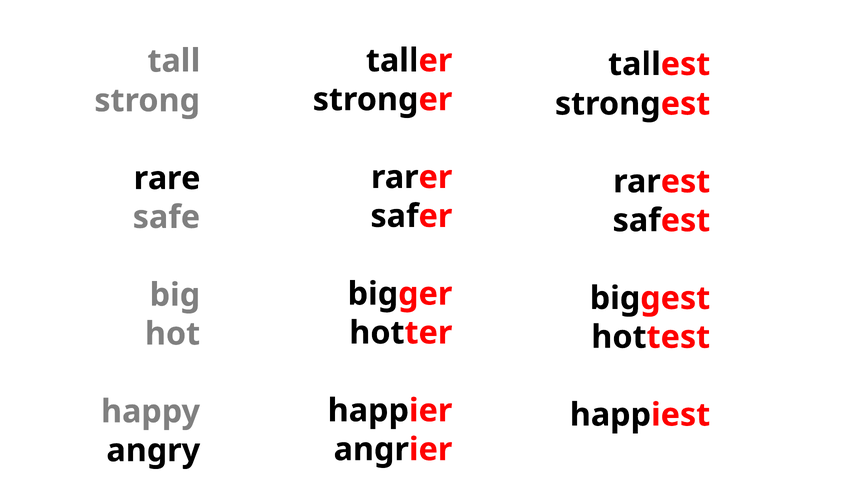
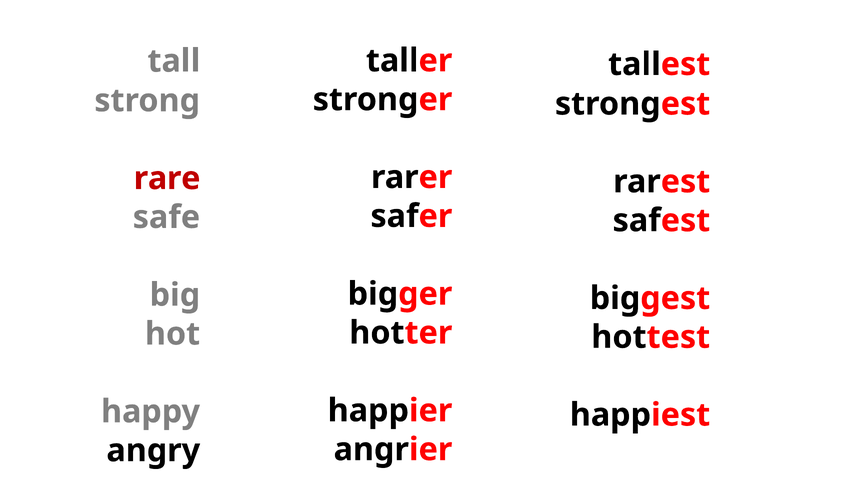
rare colour: black -> red (167, 178)
